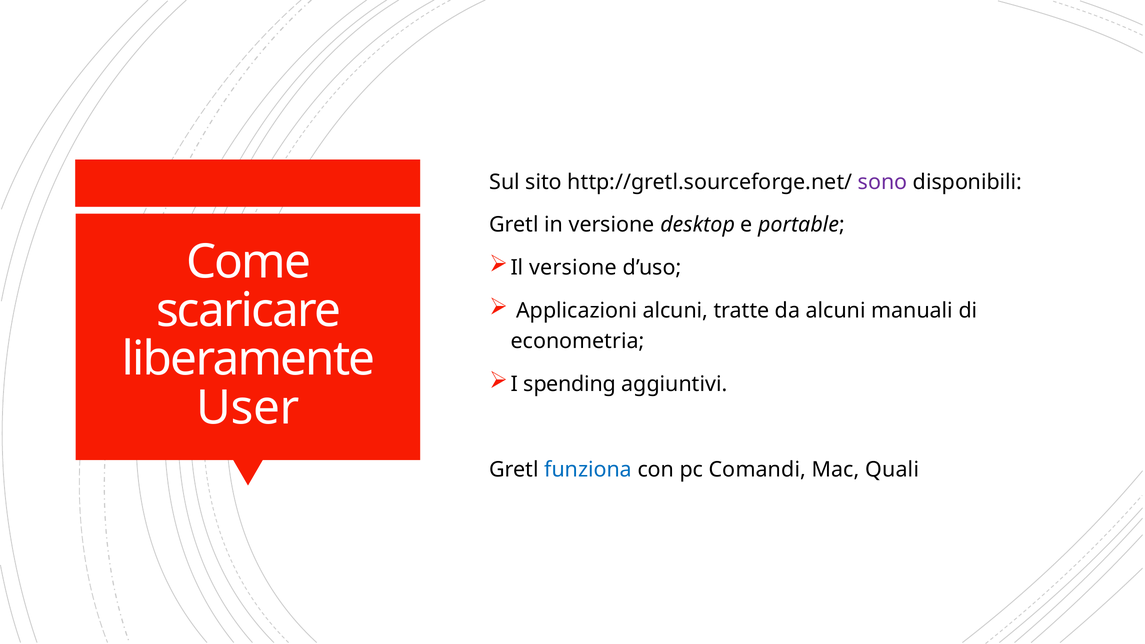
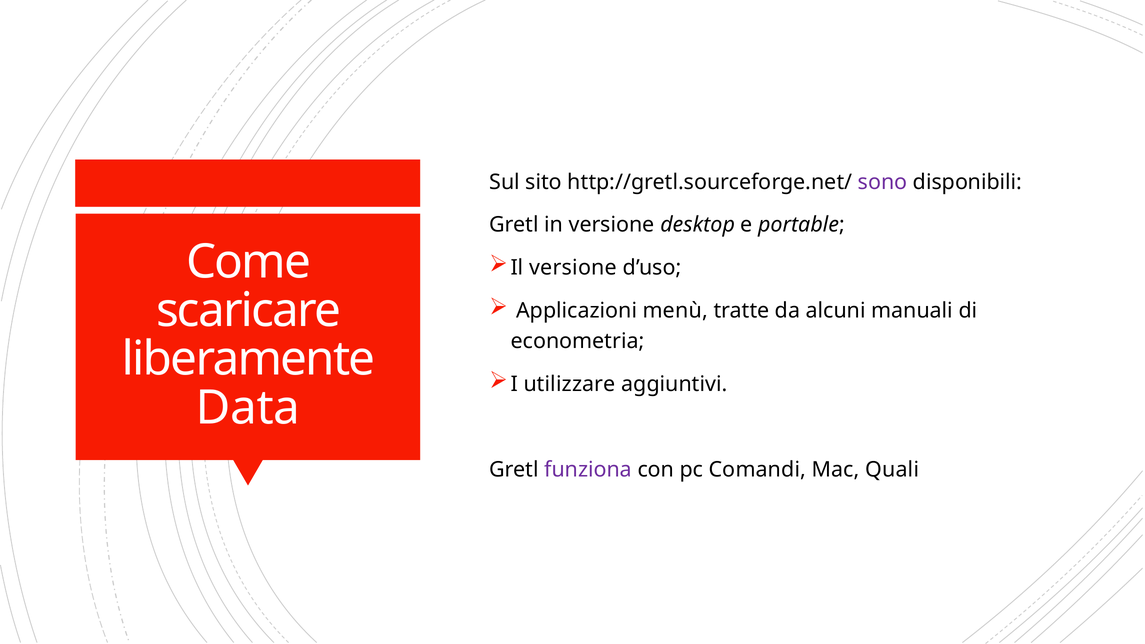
Applicazioni alcuni: alcuni -> menù (675, 310)
spending: spending -> utilizzare (570, 384)
User: User -> Data (248, 408)
funziona colour: blue -> purple (588, 470)
